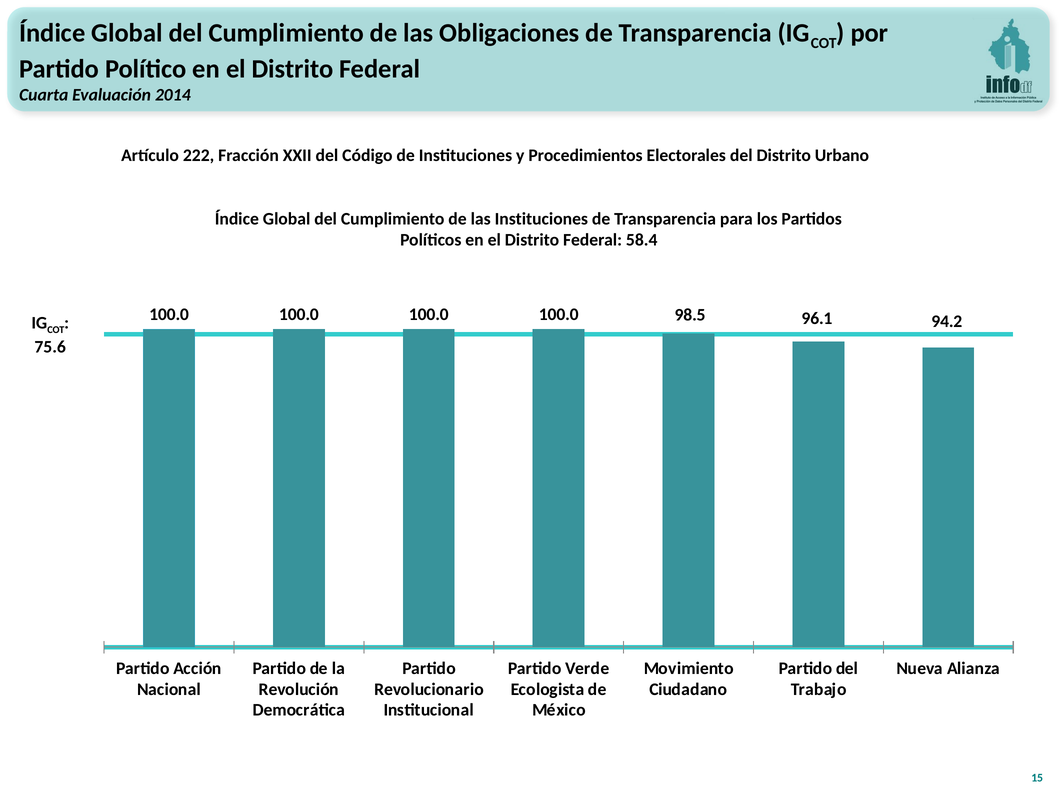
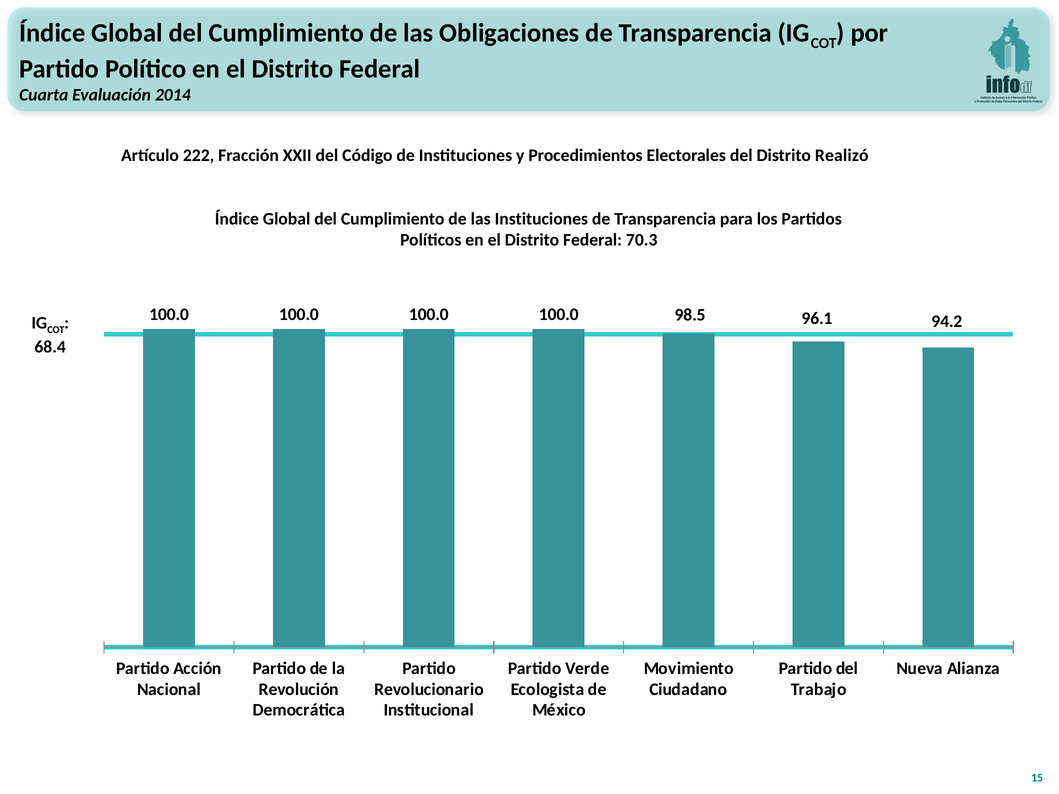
Urbano: Urbano -> Realizó (842, 156)
58.4: 58.4 -> 70.3 (642, 240)
75.6: 75.6 -> 68.4 (50, 347)
